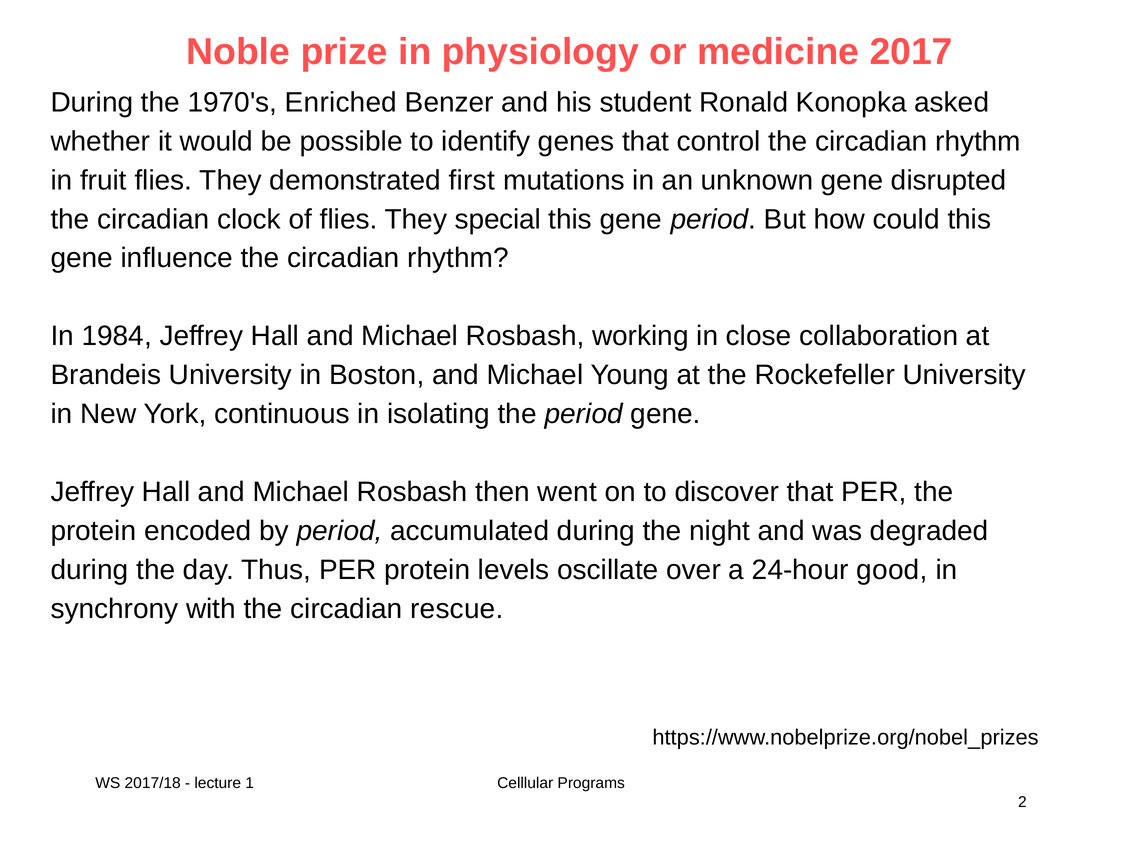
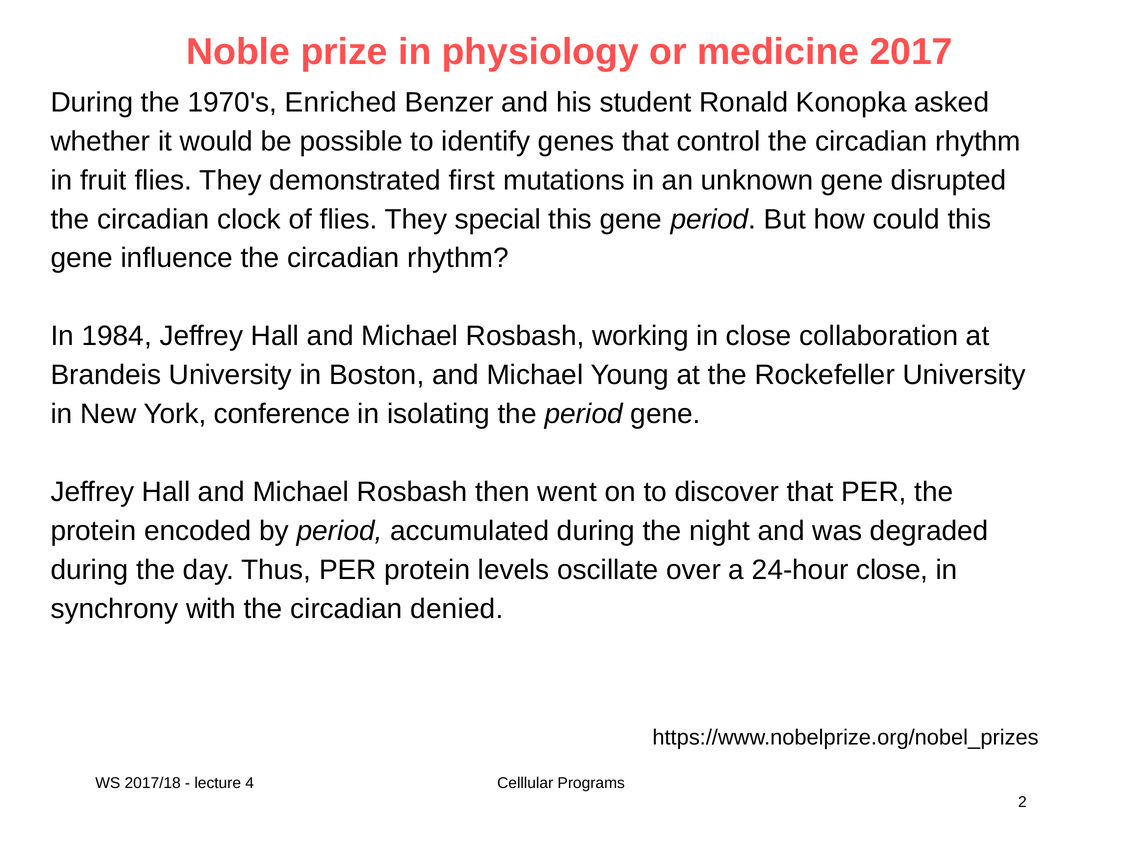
continuous: continuous -> conference (282, 414)
24-hour good: good -> close (892, 570)
rescue: rescue -> denied (457, 609)
1: 1 -> 4 (250, 783)
